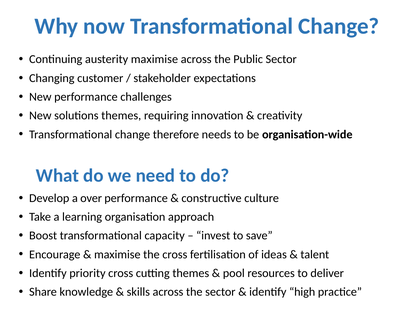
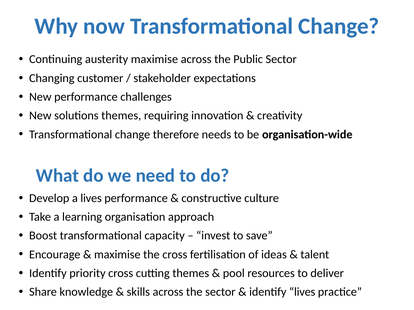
a over: over -> lives (91, 198)
identify high: high -> lives (302, 292)
